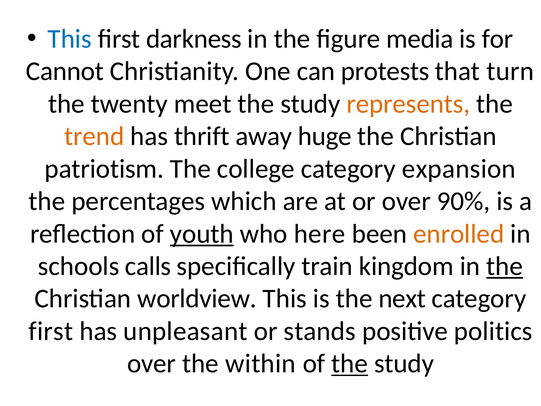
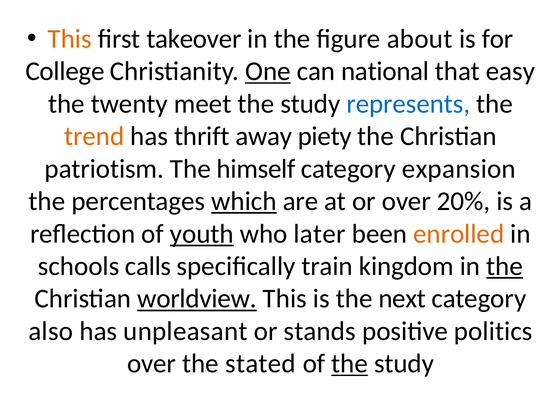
This colour: blue -> orange (70, 39)
darkness: darkness -> takeover (194, 39)
media: media -> about (420, 39)
Cannot: Cannot -> College (65, 71)
One underline: none -> present (268, 71)
protests: protests -> national (385, 71)
turn: turn -> easy (510, 71)
represents colour: orange -> blue (408, 104)
huge: huge -> piety (325, 136)
college: college -> himself (256, 169)
which underline: none -> present (244, 201)
90%: 90% -> 20% (464, 201)
here: here -> later (320, 234)
worldview underline: none -> present (197, 299)
first: first -> also (51, 331)
within: within -> stated (261, 363)
